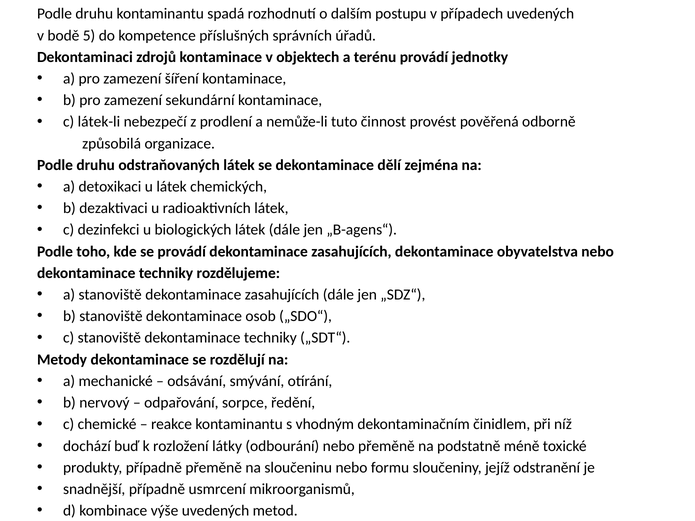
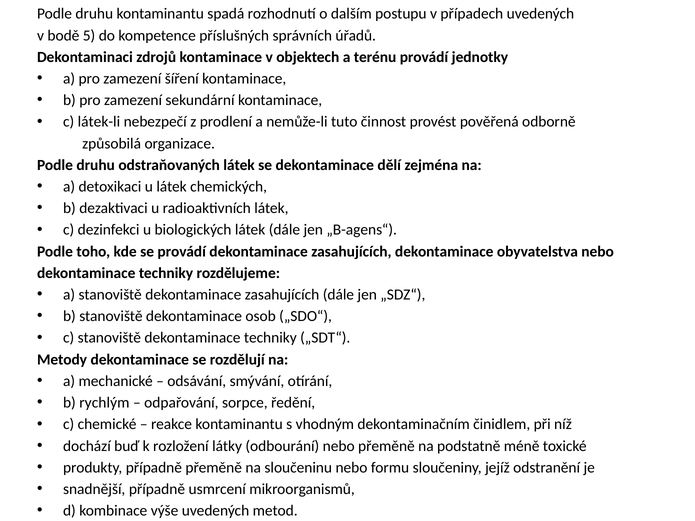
nervový: nervový -> rychlým (104, 403)
